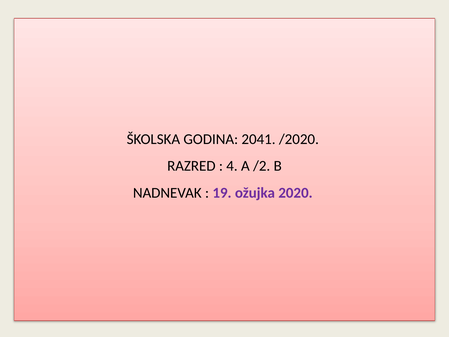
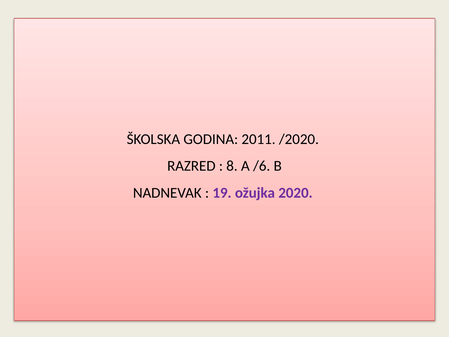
2041: 2041 -> 2011 (259, 139)
4: 4 -> 8 (232, 166)
/2: /2 -> /6 (262, 166)
